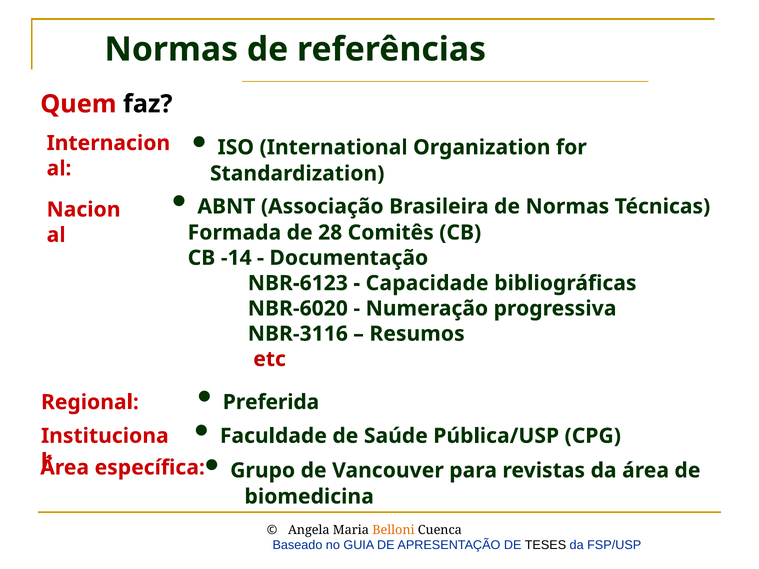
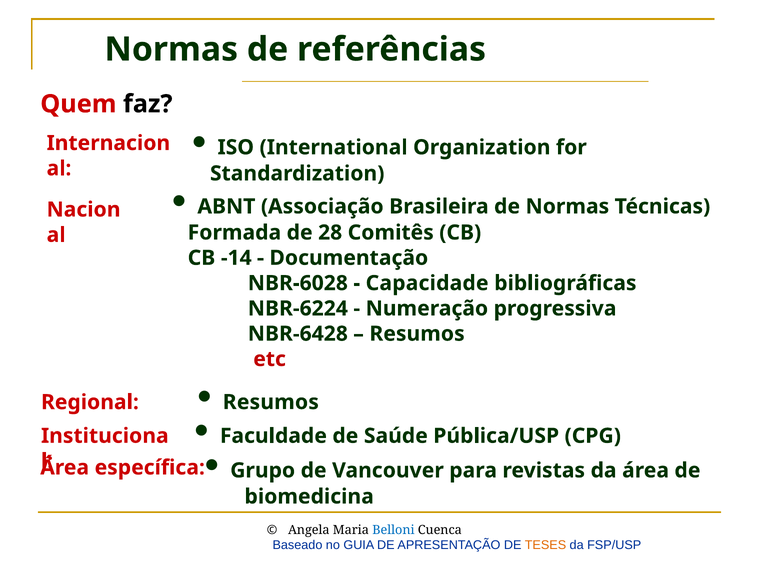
NBR-6123: NBR-6123 -> NBR-6028 (298, 283)
NBR-6020: NBR-6020 -> NBR-6224 (298, 309)
NBR-3116: NBR-3116 -> NBR-6428 (298, 334)
Preferida: Preferida -> Resumos (271, 402)
Belloni colour: orange -> blue (393, 531)
TESES colour: black -> orange (545, 545)
